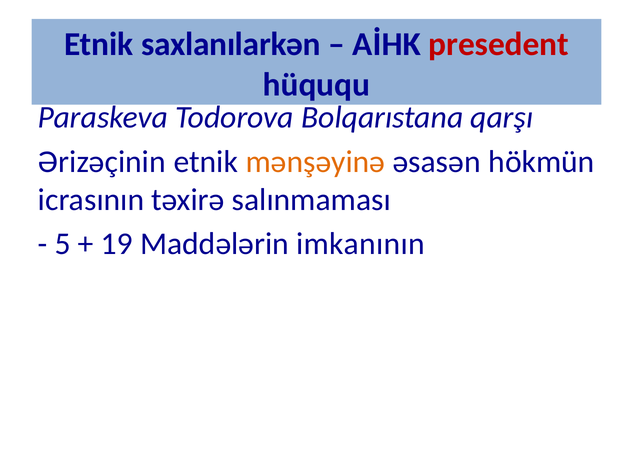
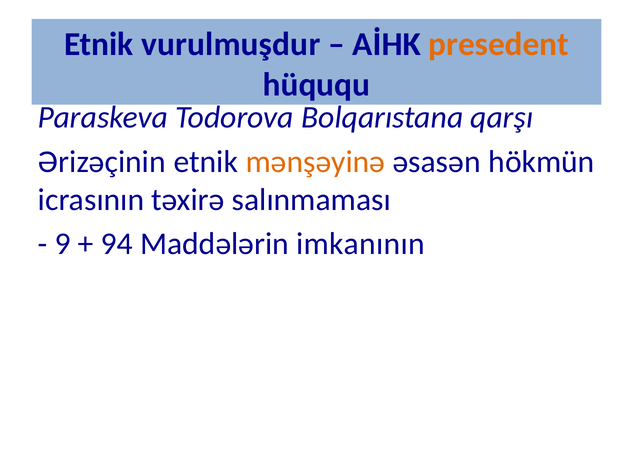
saxlanılarkən: saxlanılarkən -> vurulmuşdur (231, 45)
presedent colour: red -> orange (499, 45)
5: 5 -> 9 (63, 244)
19: 19 -> 94 (117, 244)
